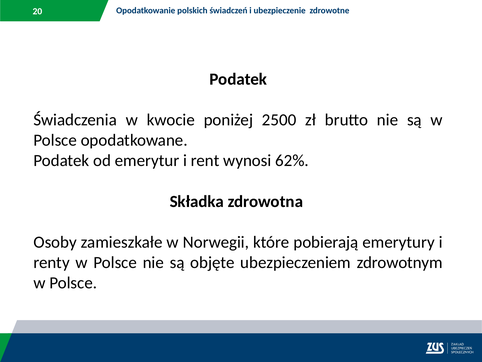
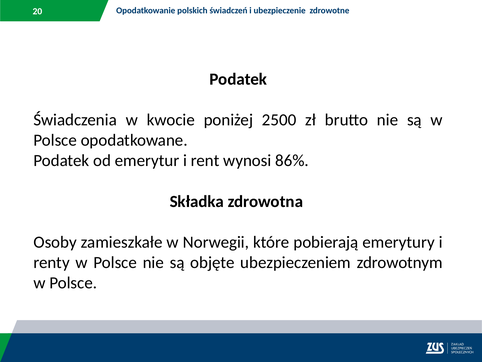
62%: 62% -> 86% (292, 160)
